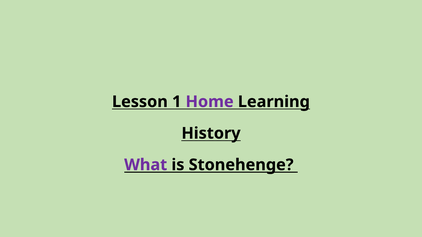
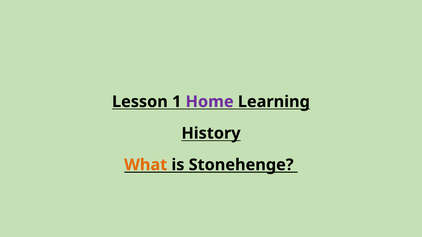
What colour: purple -> orange (146, 165)
